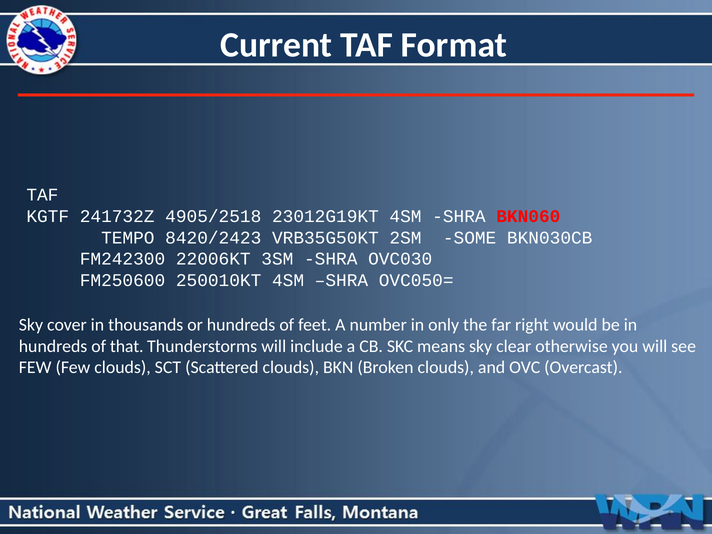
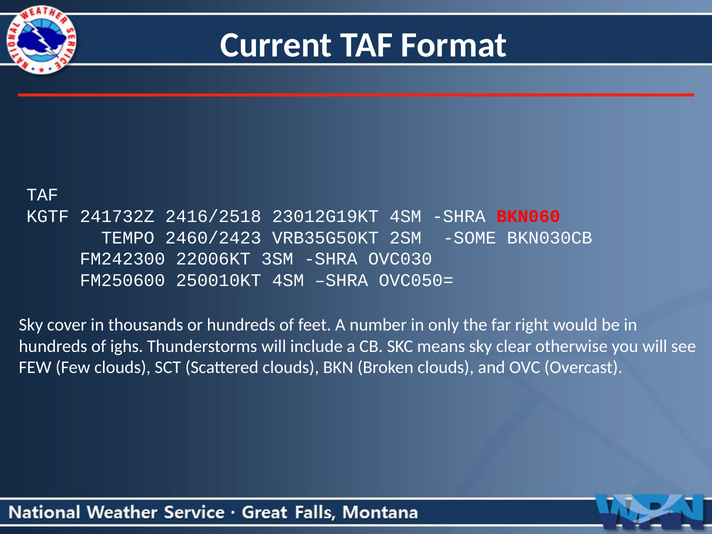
4905/2518: 4905/2518 -> 2416/2518 (213, 216)
8420/2423: 8420/2423 -> 2460/2423 (213, 238)
that: that -> ighs (127, 346)
